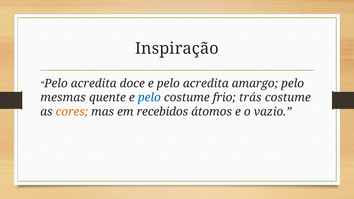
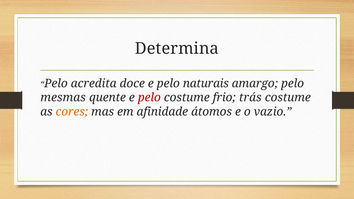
Inspiração: Inspiração -> Determina (177, 49)
e pelo acredita: acredita -> naturais (206, 83)
pelo colour: blue -> red (149, 98)
recebidos: recebidos -> afinidade (162, 112)
